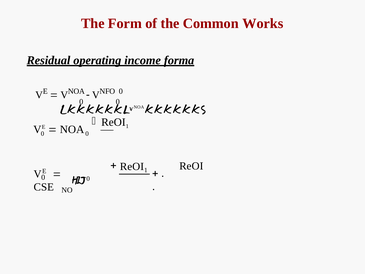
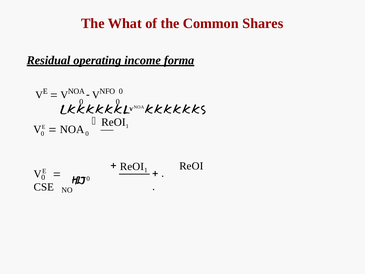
Form: Form -> What (125, 24)
Works: Works -> Shares (263, 24)
